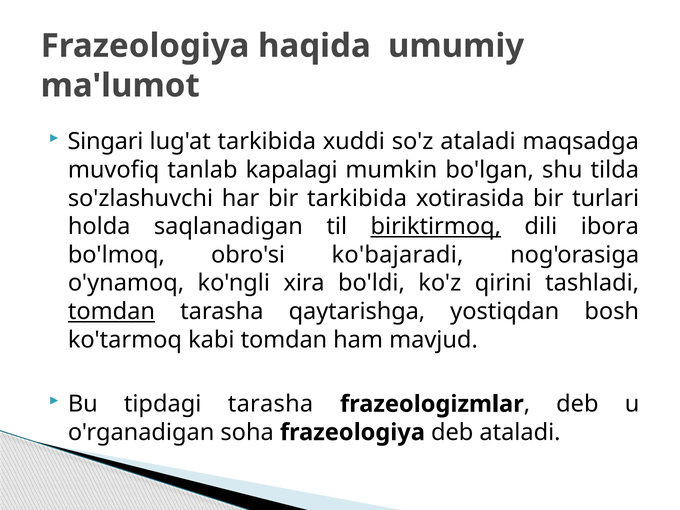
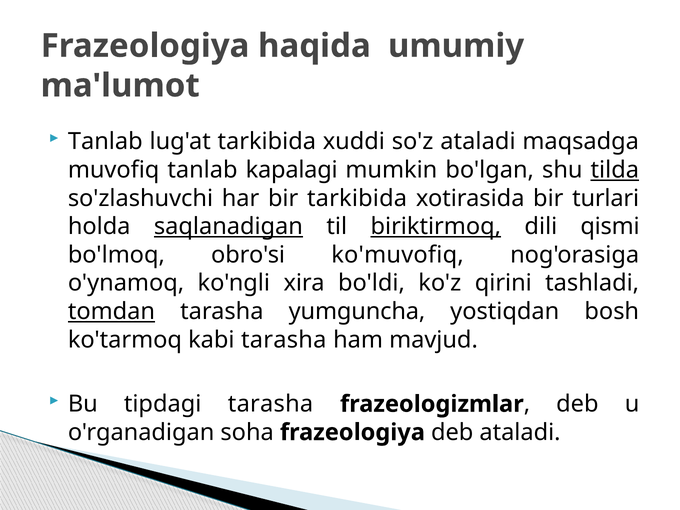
Singari: Singari -> Tanlab (105, 142)
tilda underline: none -> present (615, 170)
saqlanadigan underline: none -> present (228, 227)
ibora: ibora -> qismi (610, 227)
ko'bajaradi: ko'bajaradi -> ko'muvofiq (397, 255)
qaytarishga: qaytarishga -> yumguncha (357, 312)
kabi tomdan: tomdan -> tarasha (284, 340)
